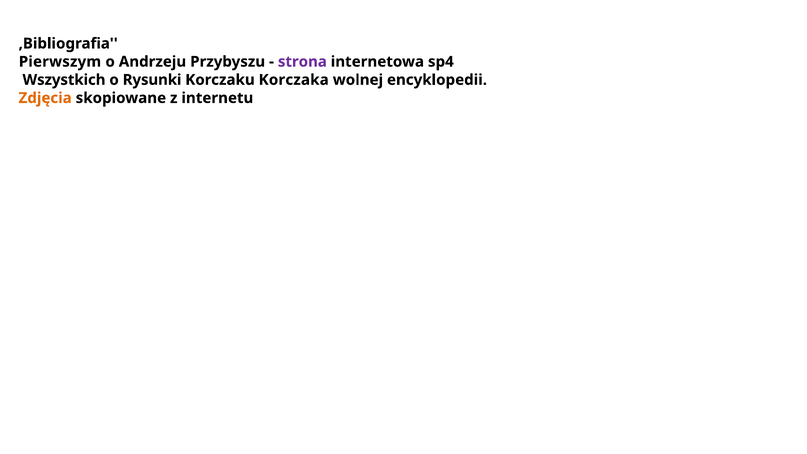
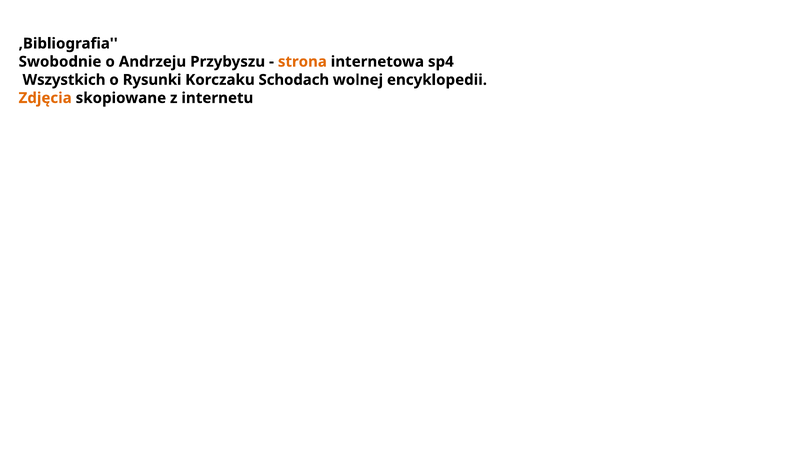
Pierwszym: Pierwszym -> Swobodnie (60, 62)
strona colour: purple -> orange (302, 62)
Korczaka: Korczaka -> Schodach (294, 80)
